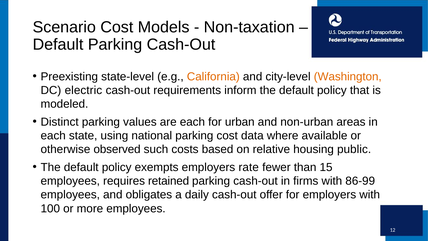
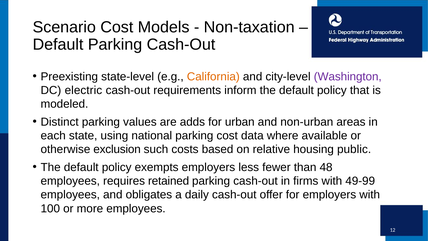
Washington colour: orange -> purple (348, 76)
are each: each -> adds (192, 122)
observed: observed -> exclusion (117, 149)
rate: rate -> less (249, 167)
15: 15 -> 48 (326, 167)
86-99: 86-99 -> 49-99 (360, 181)
